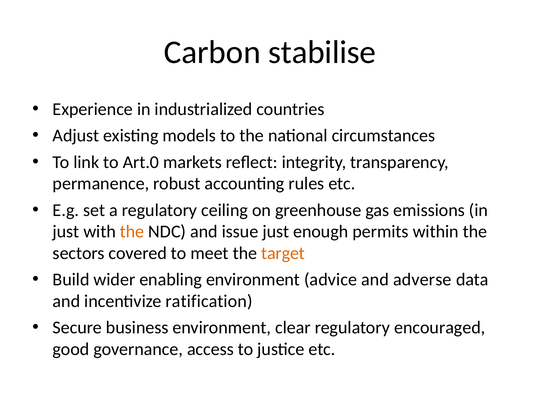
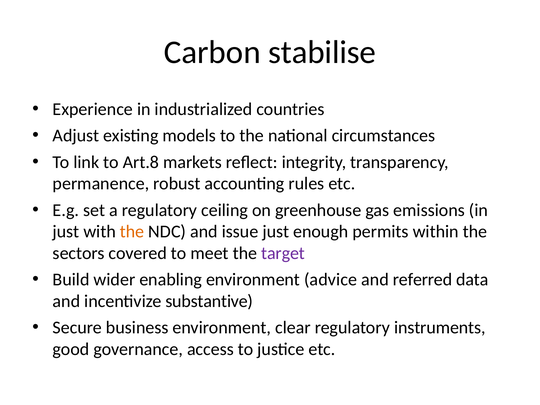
Art.0: Art.0 -> Art.8 (141, 162)
target colour: orange -> purple (283, 253)
adverse: adverse -> referred (423, 280)
ratification: ratification -> substantive (209, 301)
encouraged: encouraged -> instruments (440, 328)
